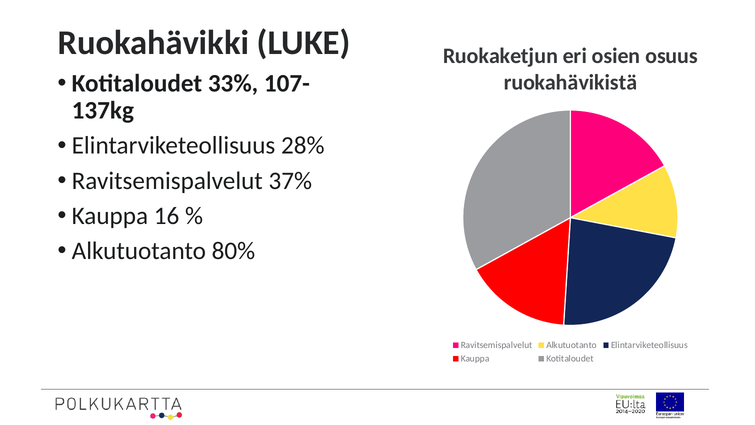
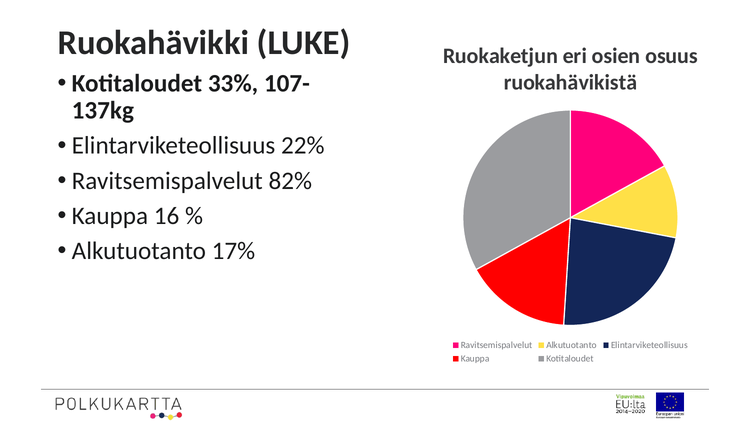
28%: 28% -> 22% (303, 146)
37%: 37% -> 82% (290, 181)
80%: 80% -> 17% (233, 251)
